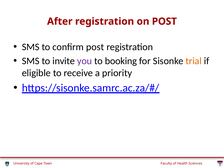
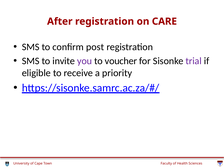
on POST: POST -> CARE (164, 21)
booking: booking -> voucher (121, 61)
trial colour: orange -> purple (194, 61)
